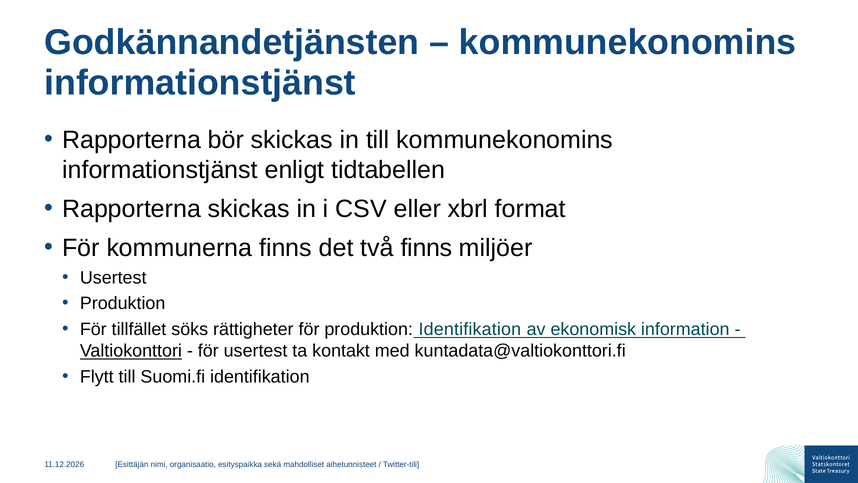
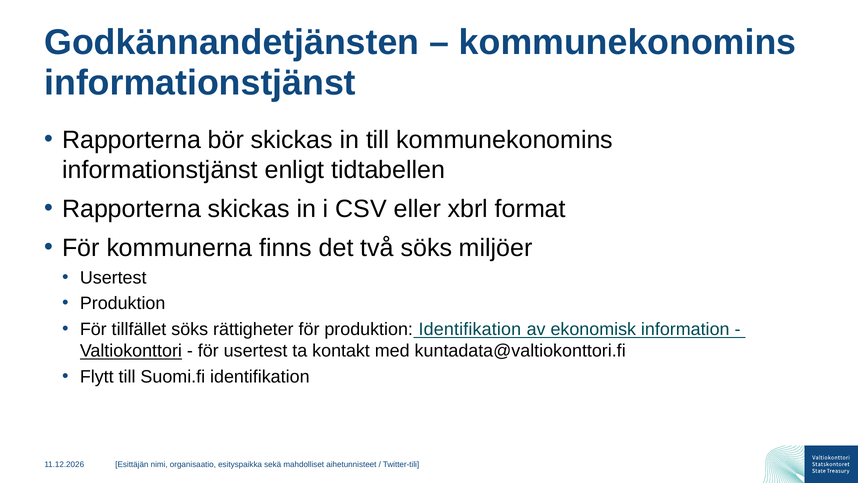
två finns: finns -> söks (426, 248)
